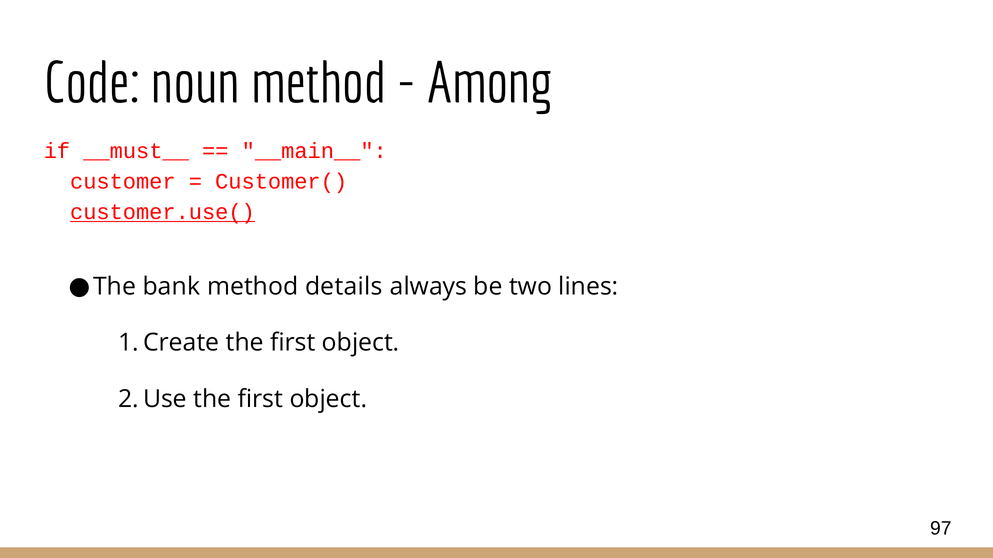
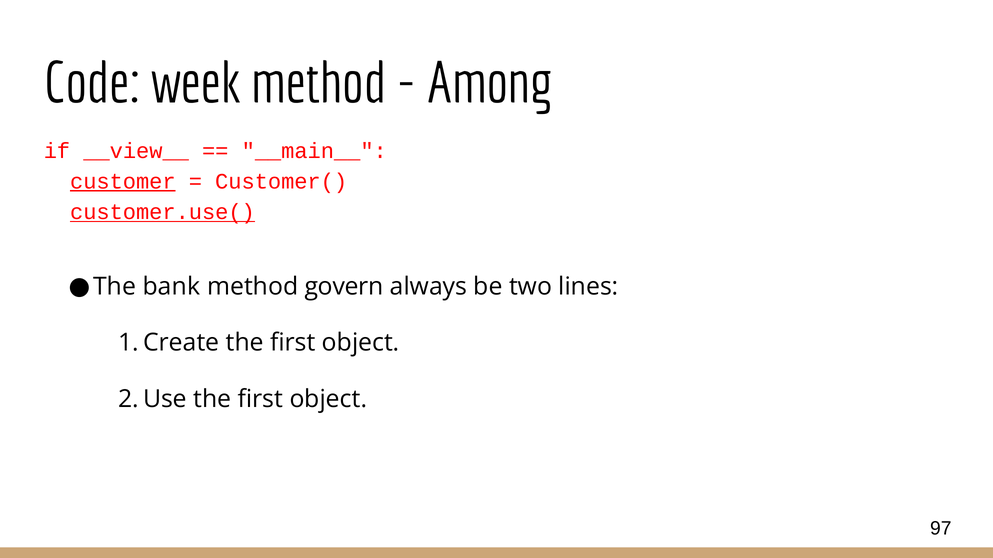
noun: noun -> week (196, 84)
__must__: __must__ -> __view__ (136, 151)
customer underline: none -> present (123, 182)
details: details -> govern (344, 287)
